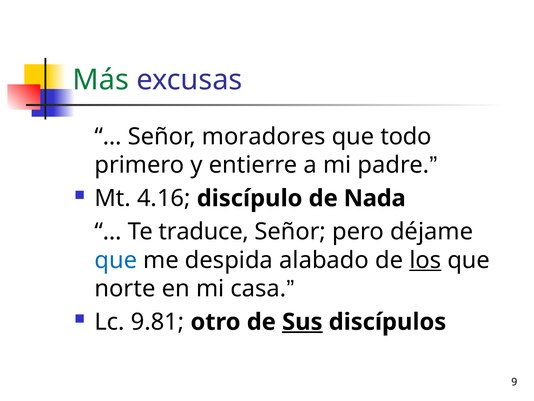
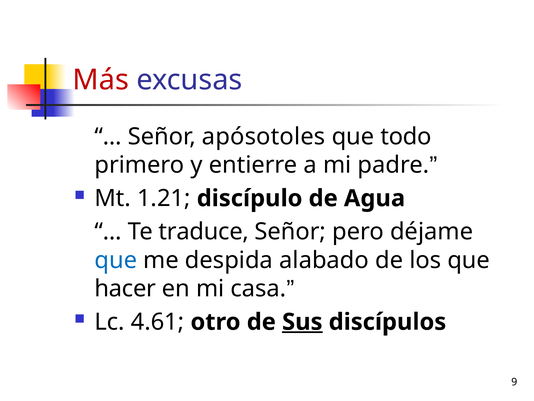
Más colour: green -> red (101, 80)
moradores: moradores -> apósotoles (264, 136)
4.16: 4.16 -> 1.21 (164, 198)
Nada: Nada -> Agua (375, 198)
los underline: present -> none (425, 260)
norte: norte -> hacer (125, 288)
9.81: 9.81 -> 4.61 (157, 322)
